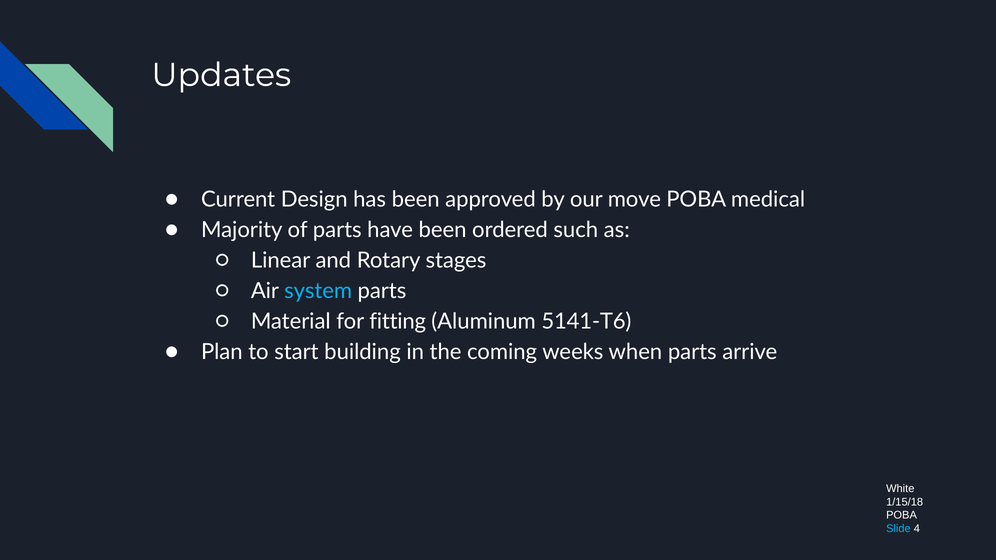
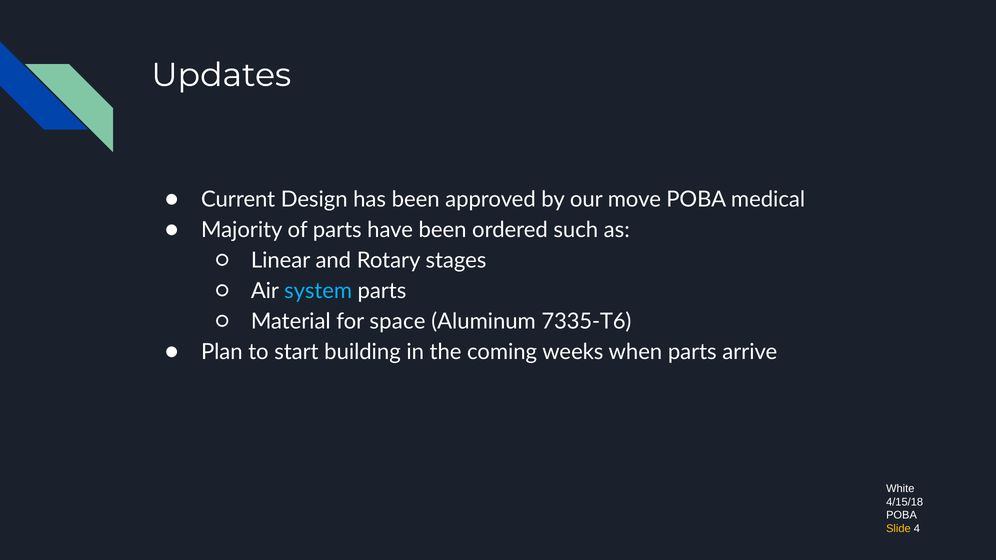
fitting: fitting -> space (397, 321)
5141-T6: 5141-T6 -> 7335-T6 (586, 321)
1/15/18: 1/15/18 -> 4/15/18 (905, 502)
Slide colour: light blue -> yellow (898, 529)
